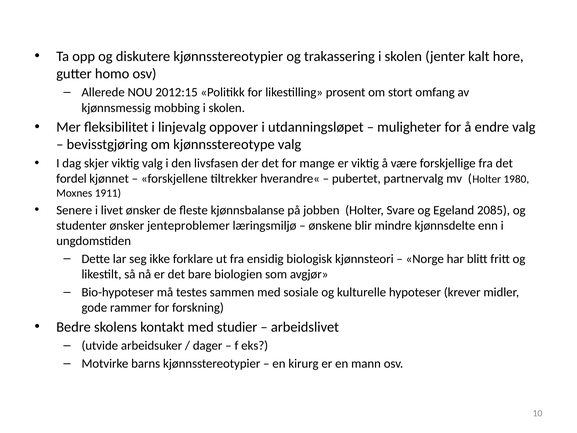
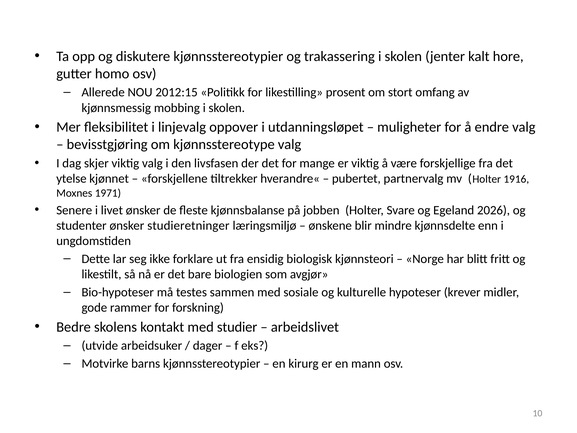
fordel: fordel -> ytelse (71, 179)
1980: 1980 -> 1916 (516, 179)
1911: 1911 -> 1971 (108, 193)
2085: 2085 -> 2026 (494, 210)
jenteproblemer: jenteproblemer -> studieretninger (188, 225)
